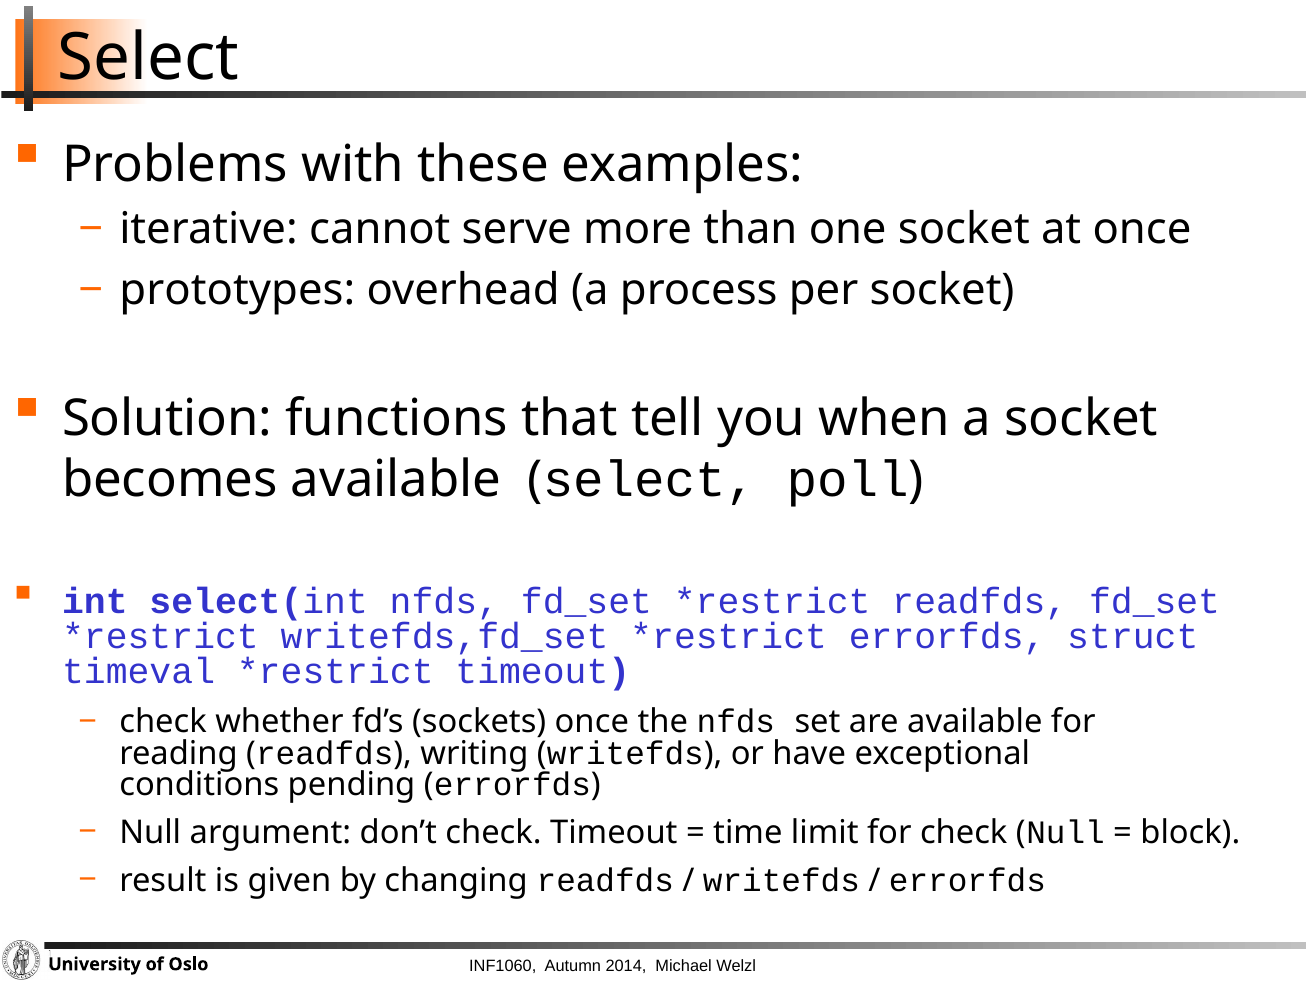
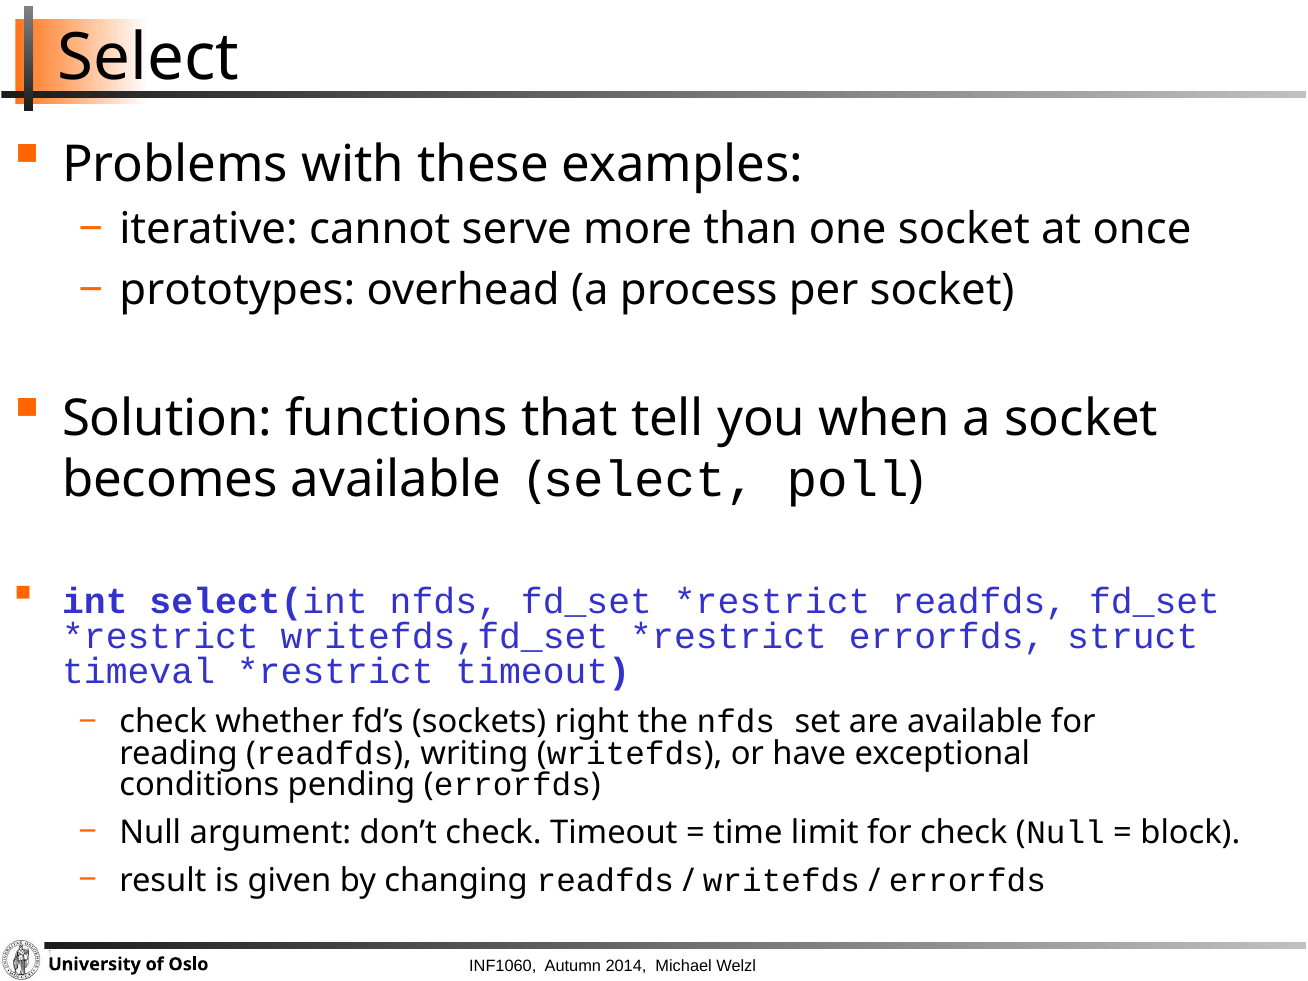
sockets once: once -> right (592, 722)
